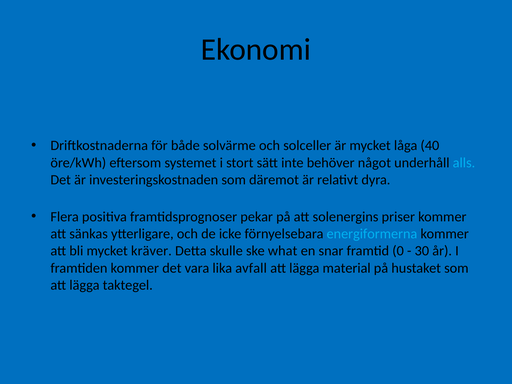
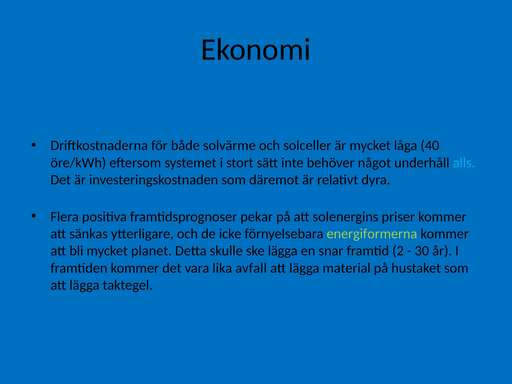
energiformerna colour: light blue -> light green (372, 234)
kräver: kräver -> planet (151, 251)
ske what: what -> lägga (283, 251)
0: 0 -> 2 (398, 251)
